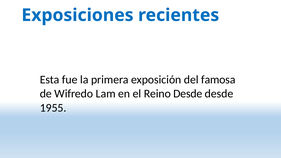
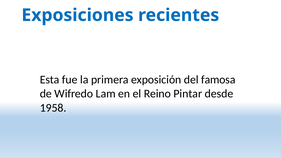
Reino Desde: Desde -> Pintar (188, 94)
1955: 1955 -> 1958 (53, 108)
